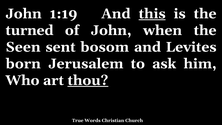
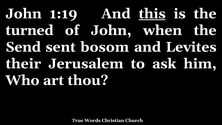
Seen: Seen -> Send (23, 47)
born: born -> their (23, 64)
thou underline: present -> none (88, 80)
